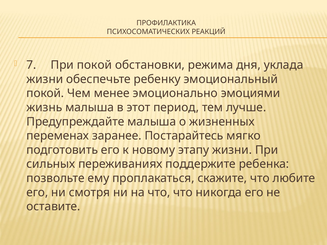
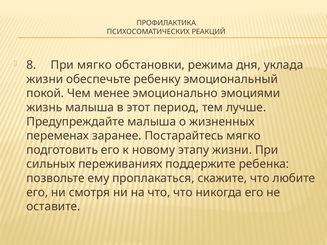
7: 7 -> 8 (31, 65)
При покой: покой -> мягко (94, 65)
